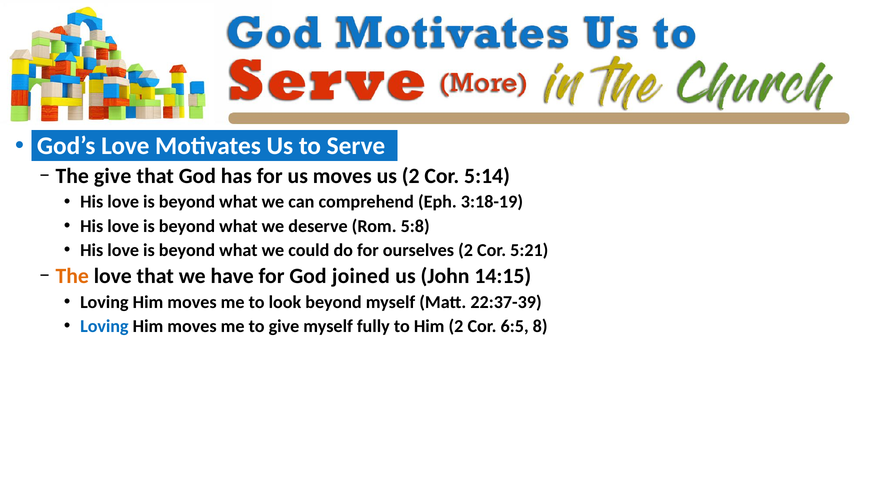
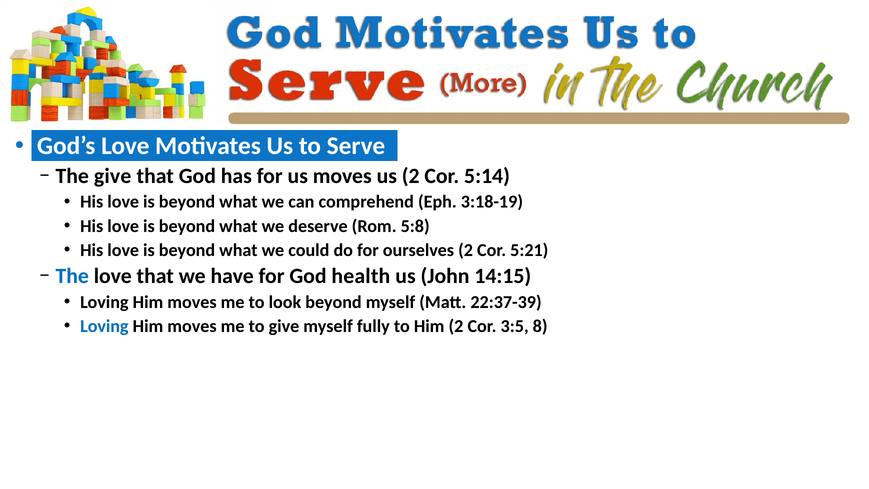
The colour: orange -> blue (72, 276)
joined: joined -> health (361, 276)
6:5: 6:5 -> 3:5 (515, 326)
